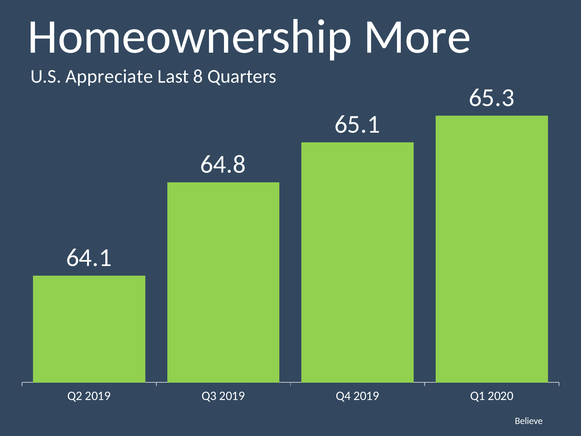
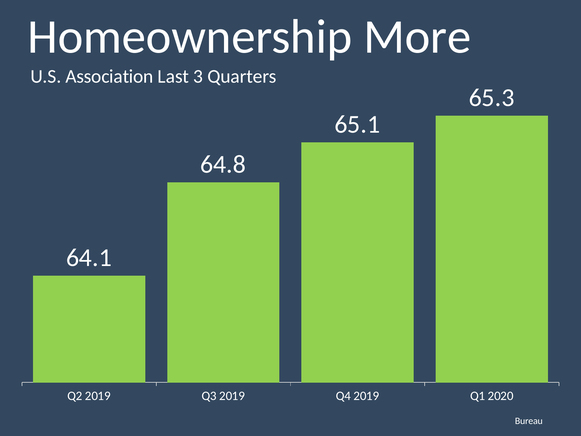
Appreciate: Appreciate -> Association (109, 76)
8: 8 -> 3 (198, 76)
Believe: Believe -> Bureau (529, 421)
